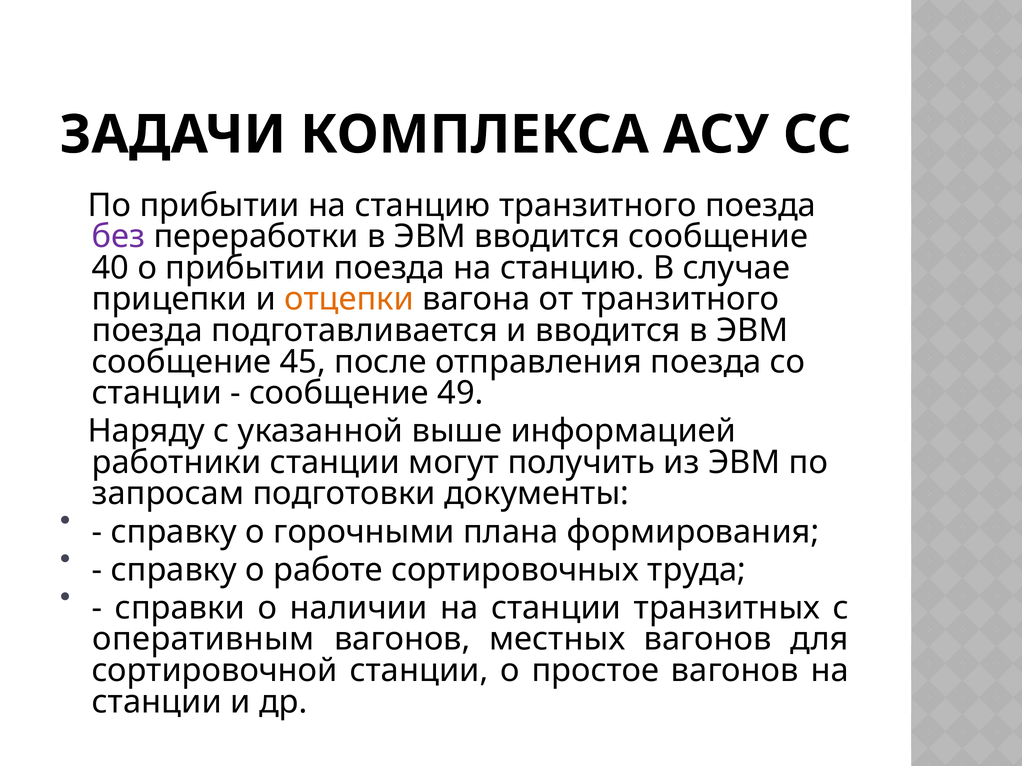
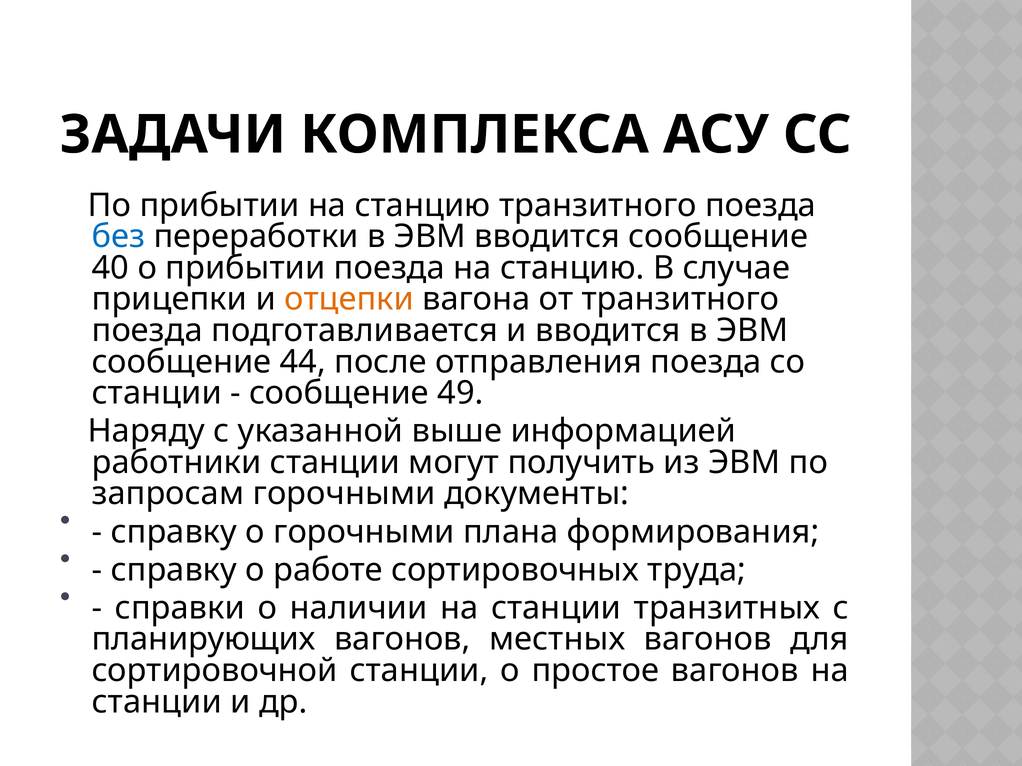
без colour: purple -> blue (118, 237)
45: 45 -> 44 (303, 362)
запросам подготовки: подготовки -> горочными (344, 494)
оперативным: оперативным -> планирующих (204, 640)
